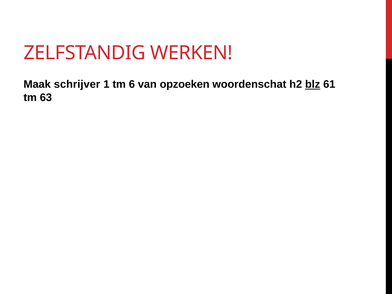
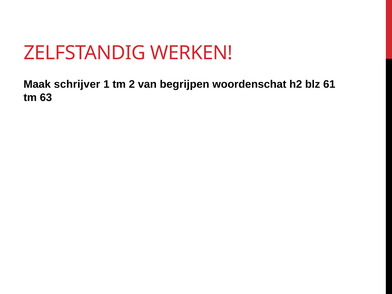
6: 6 -> 2 (132, 84)
opzoeken: opzoeken -> begrijpen (185, 84)
blz underline: present -> none (313, 84)
